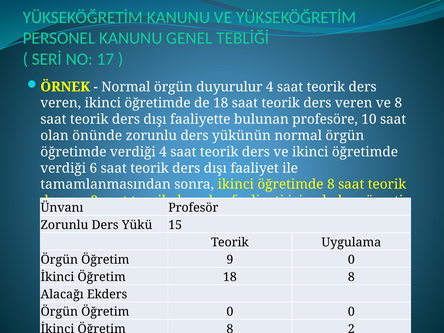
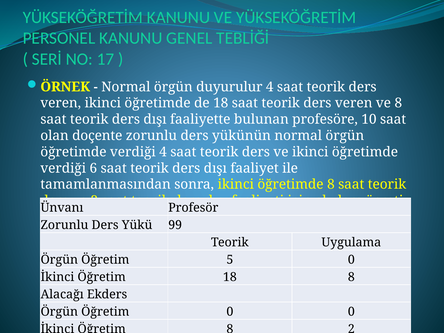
önünde: önünde -> doçente (97, 136)
15: 15 -> 99 (175, 225)
9: 9 -> 5 (230, 260)
